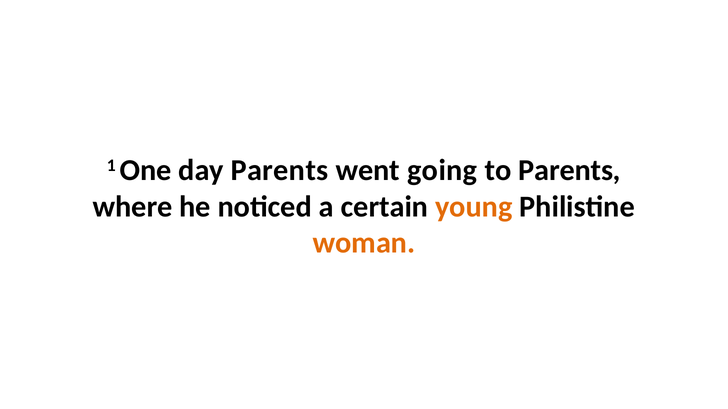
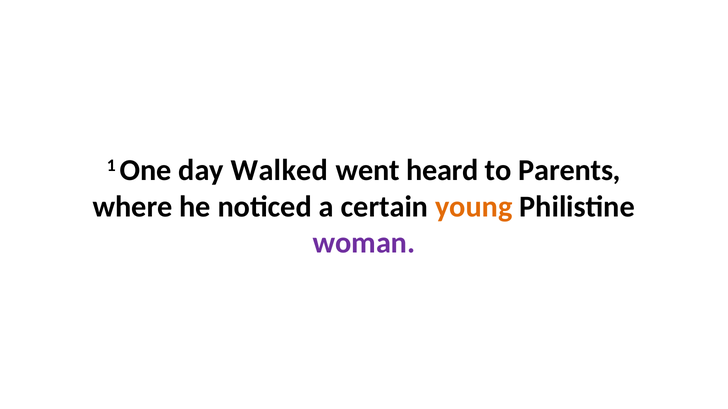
day Parents: Parents -> Walked (279, 170)
going: going -> heard (443, 170)
woman colour: orange -> purple (364, 243)
